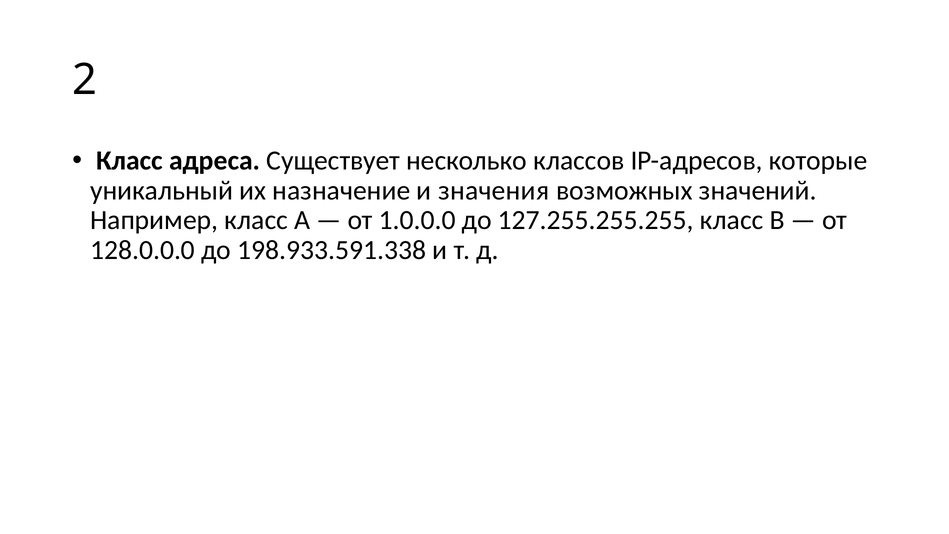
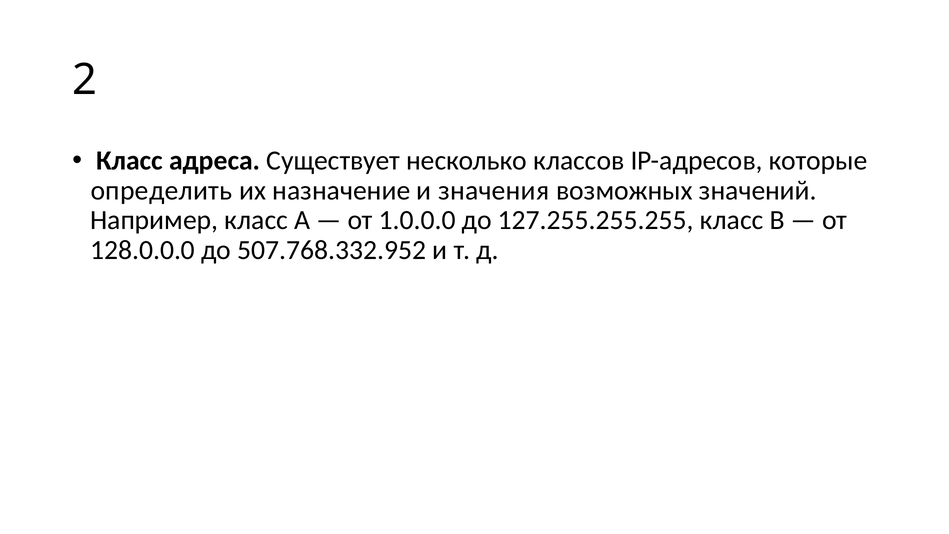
уникальный: уникальный -> определить (161, 190)
198.933.591.338: 198.933.591.338 -> 507.768.332.952 (332, 250)
